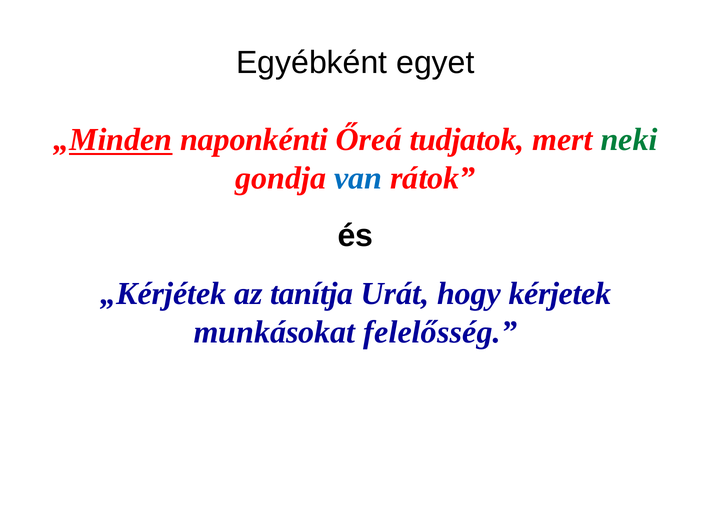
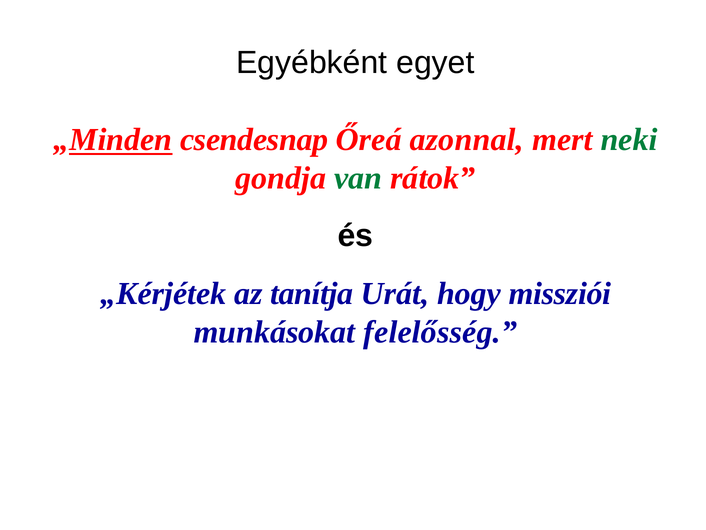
naponkénti: naponkénti -> csendesnap (254, 140)
tudjatok: tudjatok -> azonnal (467, 140)
van colour: blue -> green (358, 178)
kérjetek: kérjetek -> missziói (560, 293)
